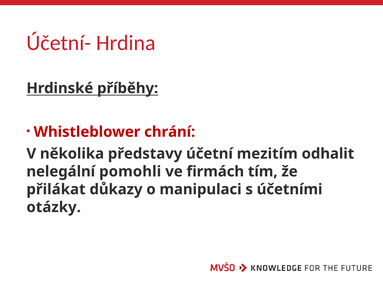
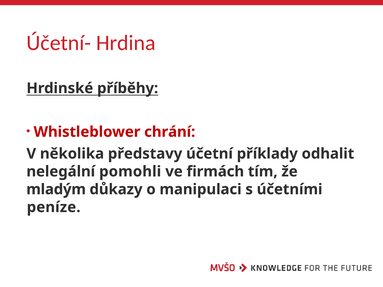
mezitím: mezitím -> příklady (267, 154)
přilákat: přilákat -> mladým (56, 190)
otázky: otázky -> peníze (54, 207)
